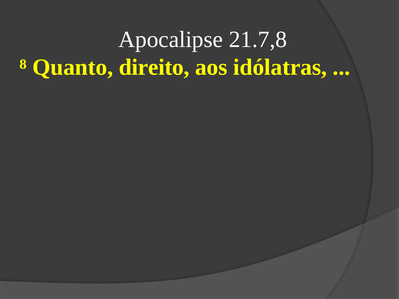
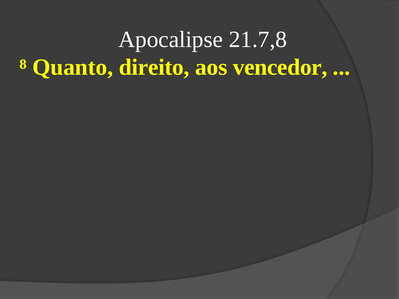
idólatras: idólatras -> vencedor (280, 67)
